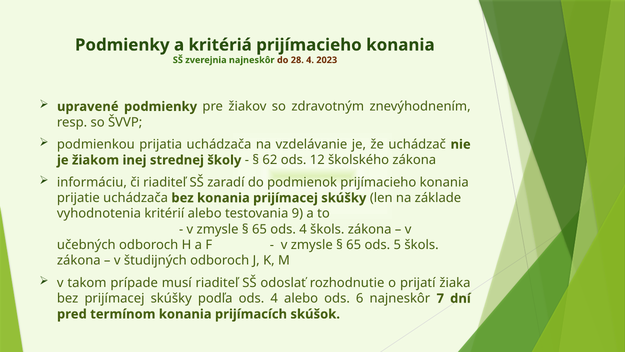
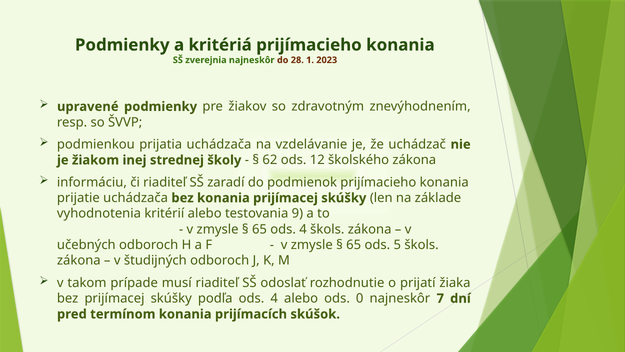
28 4: 4 -> 1 (310, 60)
6: 6 -> 0 (360, 298)
